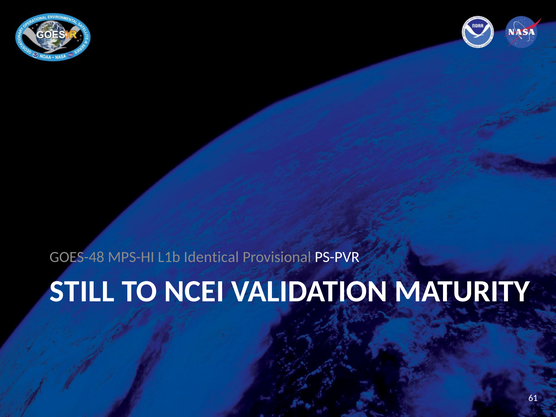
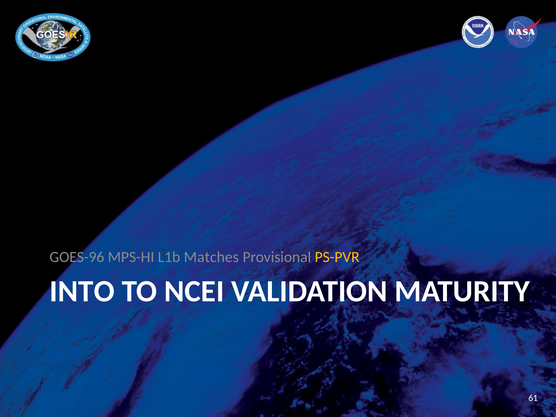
GOES-48: GOES-48 -> GOES-96 (77, 257)
Identical: Identical -> Matches (211, 257)
PS-PVR colour: white -> yellow (337, 257)
STILL: STILL -> INTO (82, 291)
